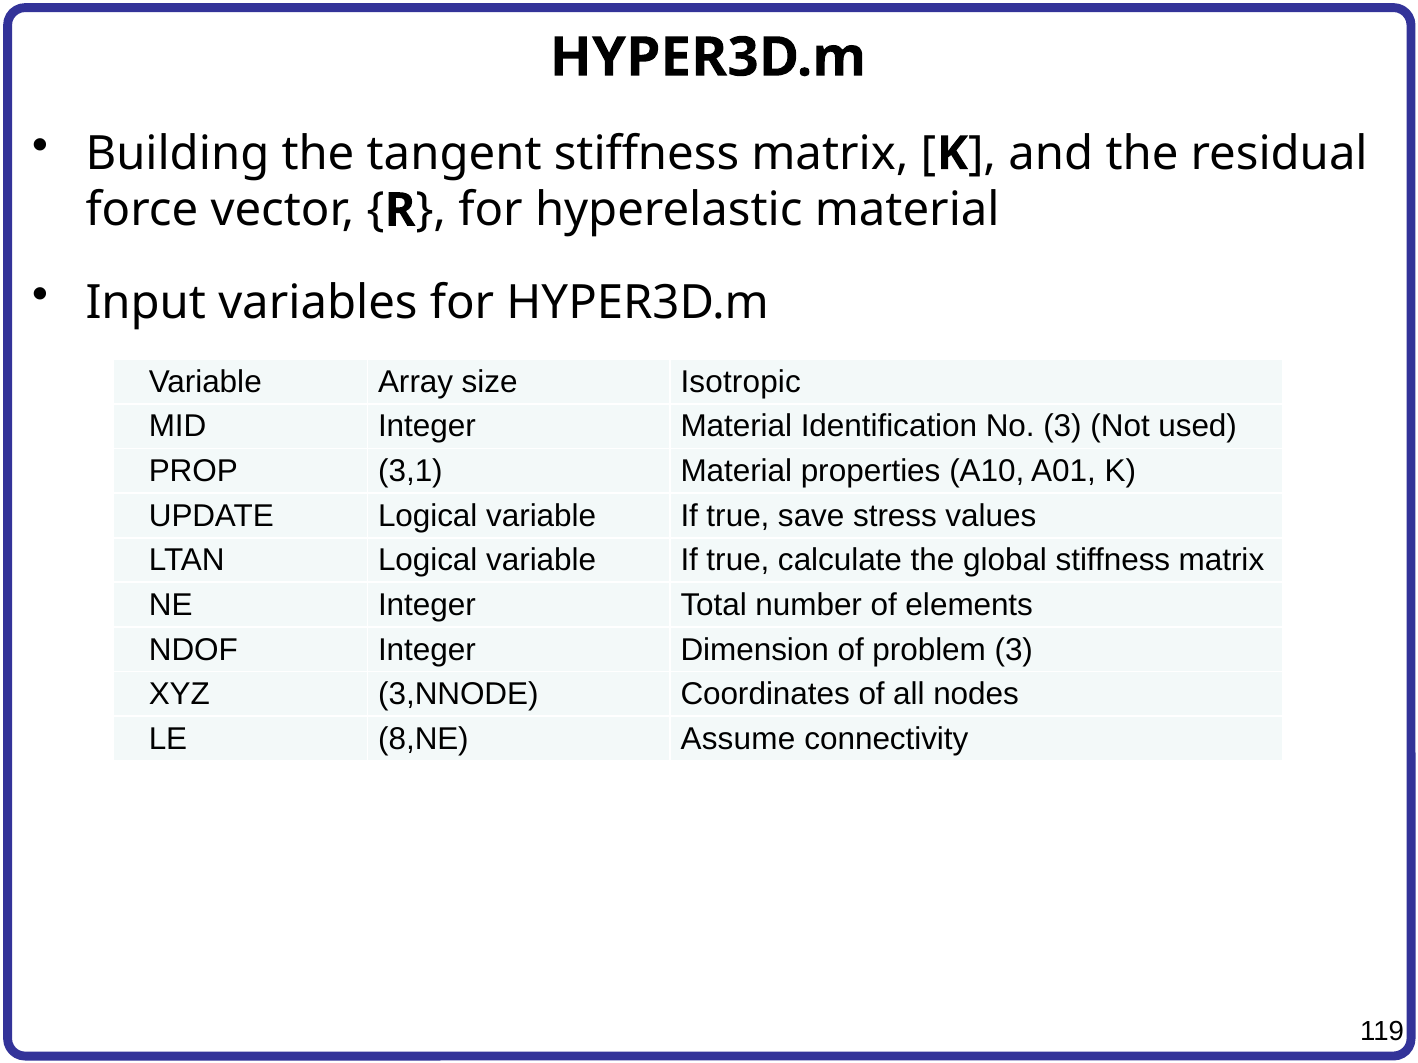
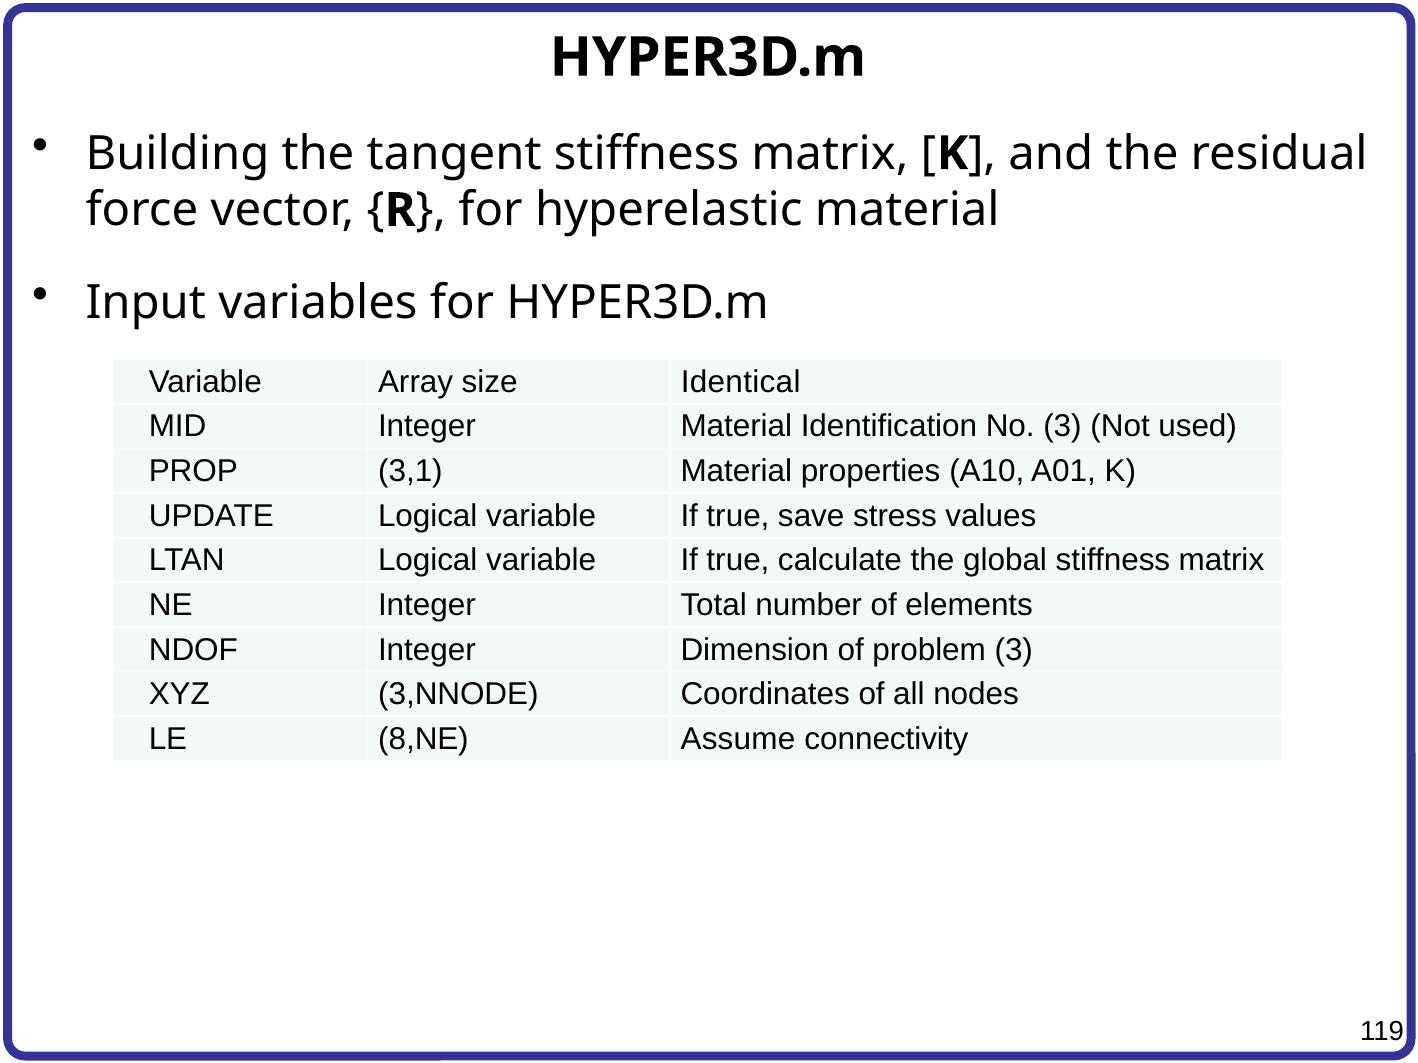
Isotropic: Isotropic -> Identical (741, 382)
